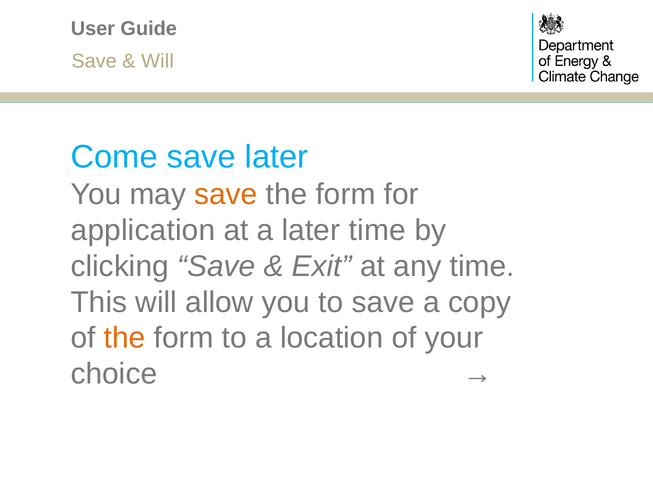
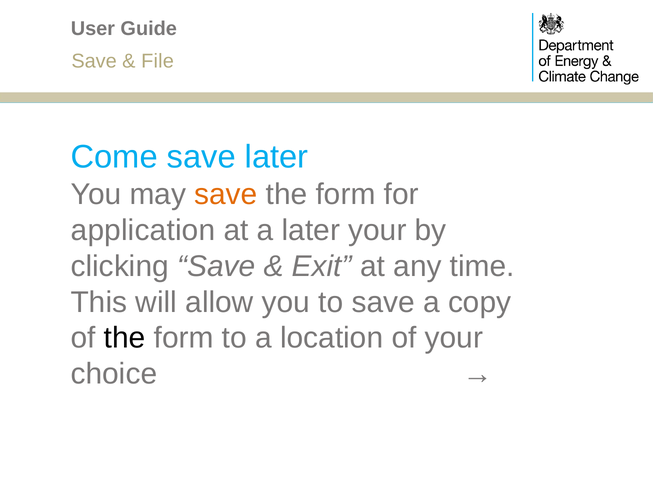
Will: Will -> File (157, 61)
later time: time -> your (377, 230)
the colour: orange -> black (125, 338)
